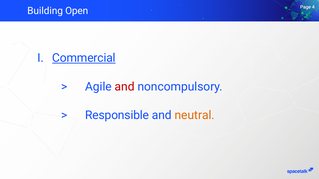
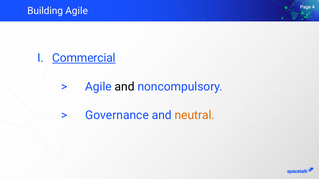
Building Open: Open -> Agile (77, 11)
and colour: red -> black (125, 87)
Responsible: Responsible -> Governance (117, 116)
